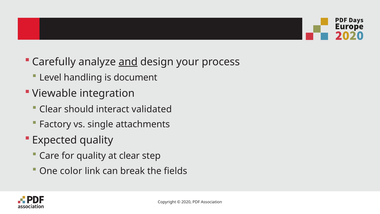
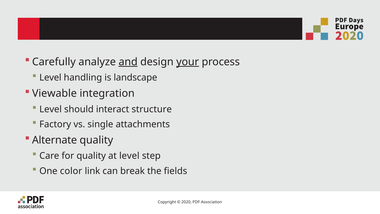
your underline: none -> present (188, 62)
document: document -> landscape (135, 77)
Clear: Clear -> Level (51, 109)
validated: validated -> structure (152, 109)
Expected: Expected -> Alternate (55, 140)
at clear: clear -> level (129, 156)
